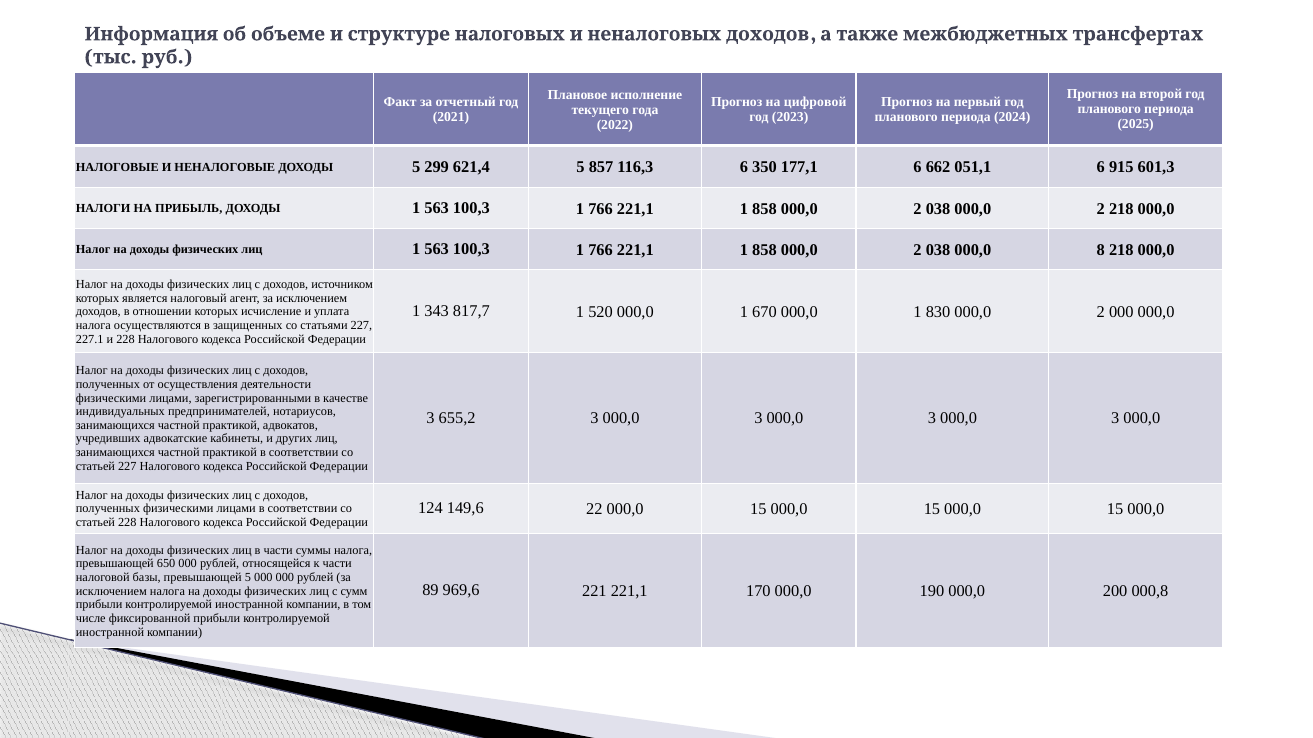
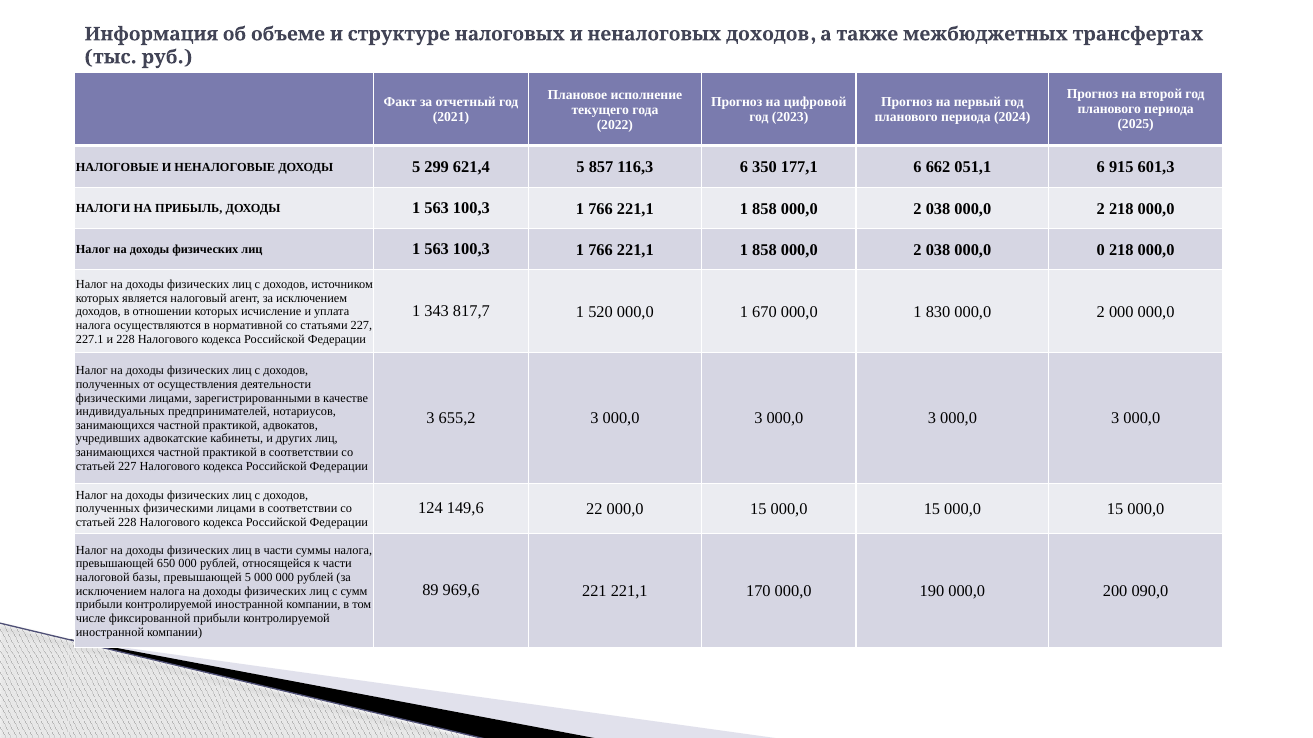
8: 8 -> 0 (1101, 250)
защищенных: защищенных -> нормативной (248, 326)
000,8: 000,8 -> 090,0 (1150, 592)
